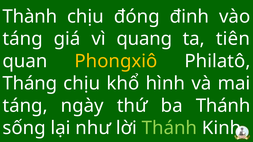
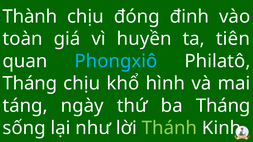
táng: táng -> toàn (23, 39)
quang: quang -> huyền (144, 39)
Phongxiô colour: yellow -> light blue (116, 61)
ba Thánh: Thánh -> Tháng (223, 106)
